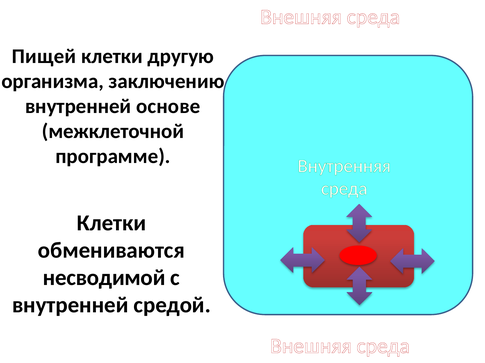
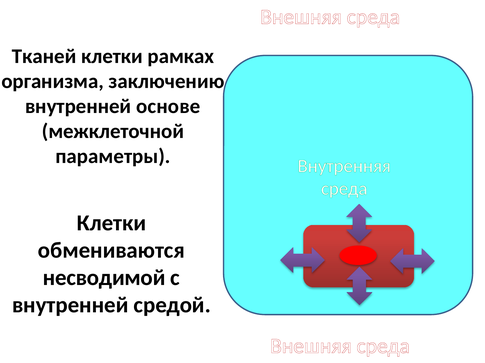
Пищей: Пищей -> Тканей (44, 56)
другую: другую -> рамках (181, 56)
программе: программе -> параметры (113, 157)
